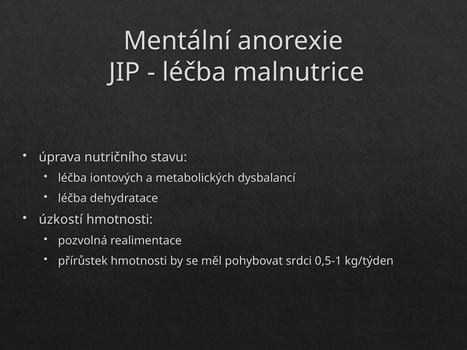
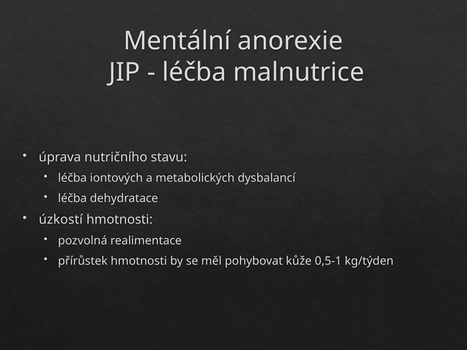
srdci: srdci -> kůže (299, 261)
